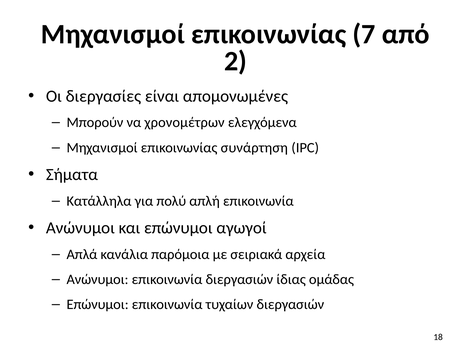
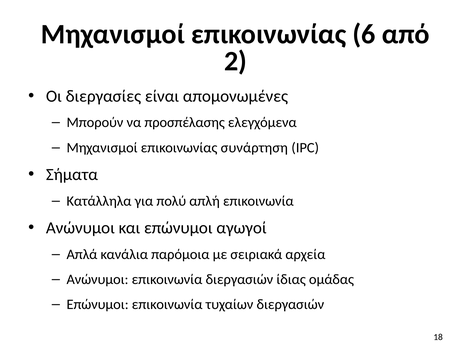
7: 7 -> 6 (364, 34)
χρονομέτρων: χρονομέτρων -> προσπέλασης (185, 123)
